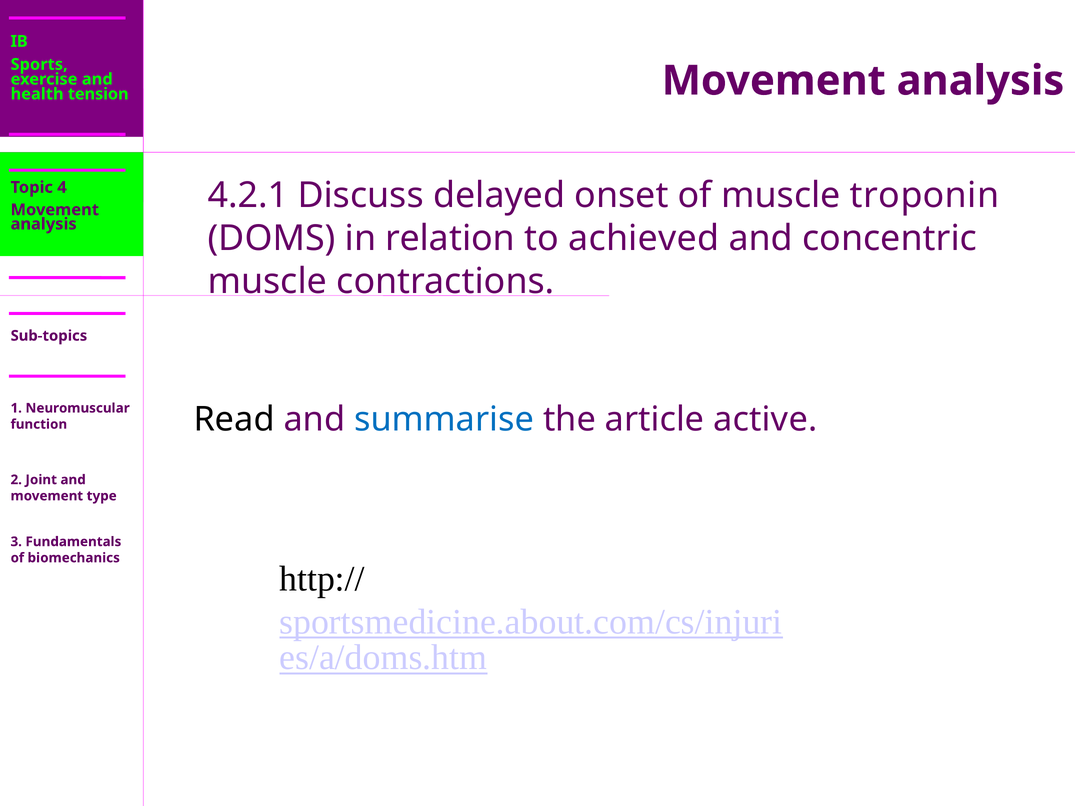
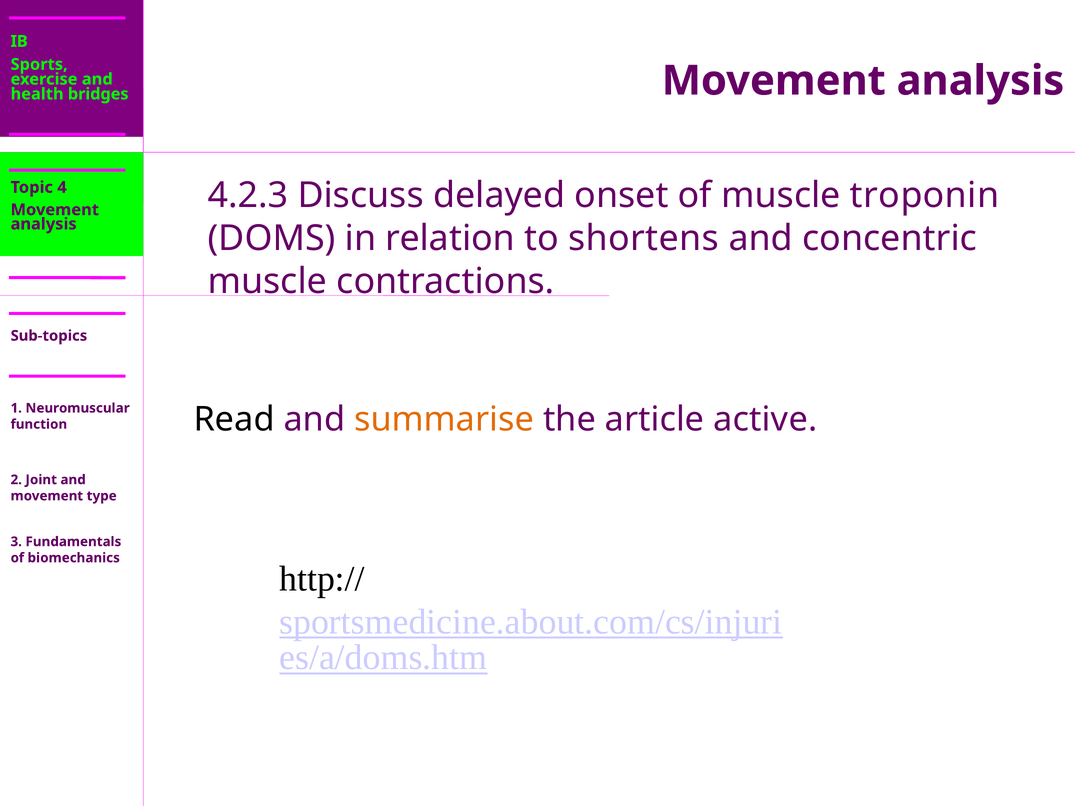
tension: tension -> bridges (98, 94)
4.2.1: 4.2.1 -> 4.2.3 (248, 195)
achieved: achieved -> shortens (644, 238)
summarise colour: blue -> orange (444, 419)
